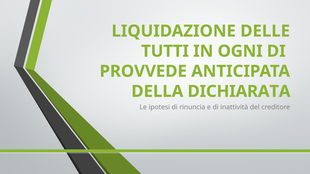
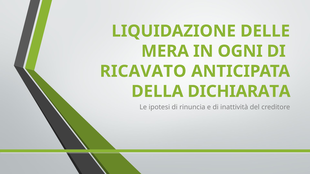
TUTTI: TUTTI -> MERA (165, 51)
PROVVEDE: PROVVEDE -> RICAVATO (143, 71)
